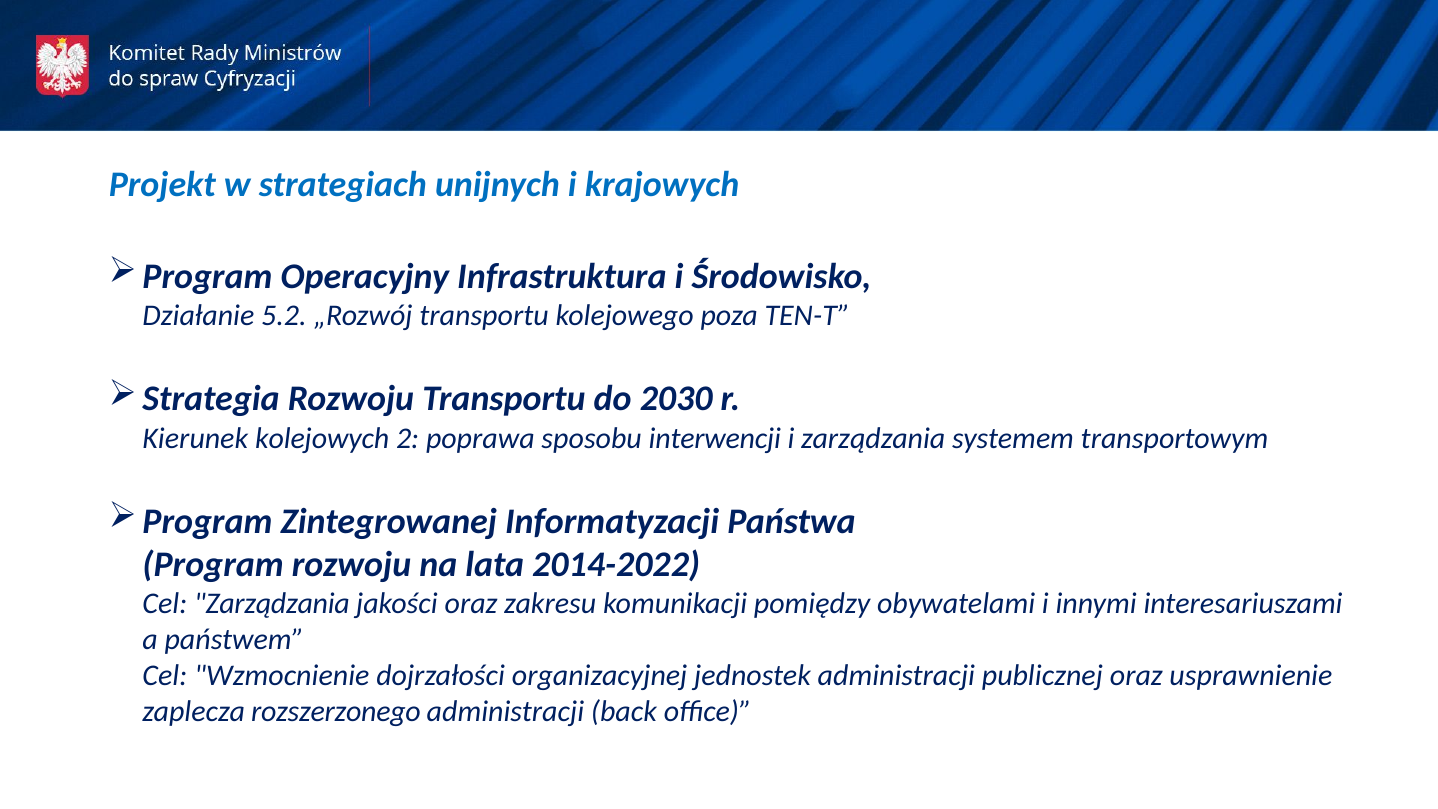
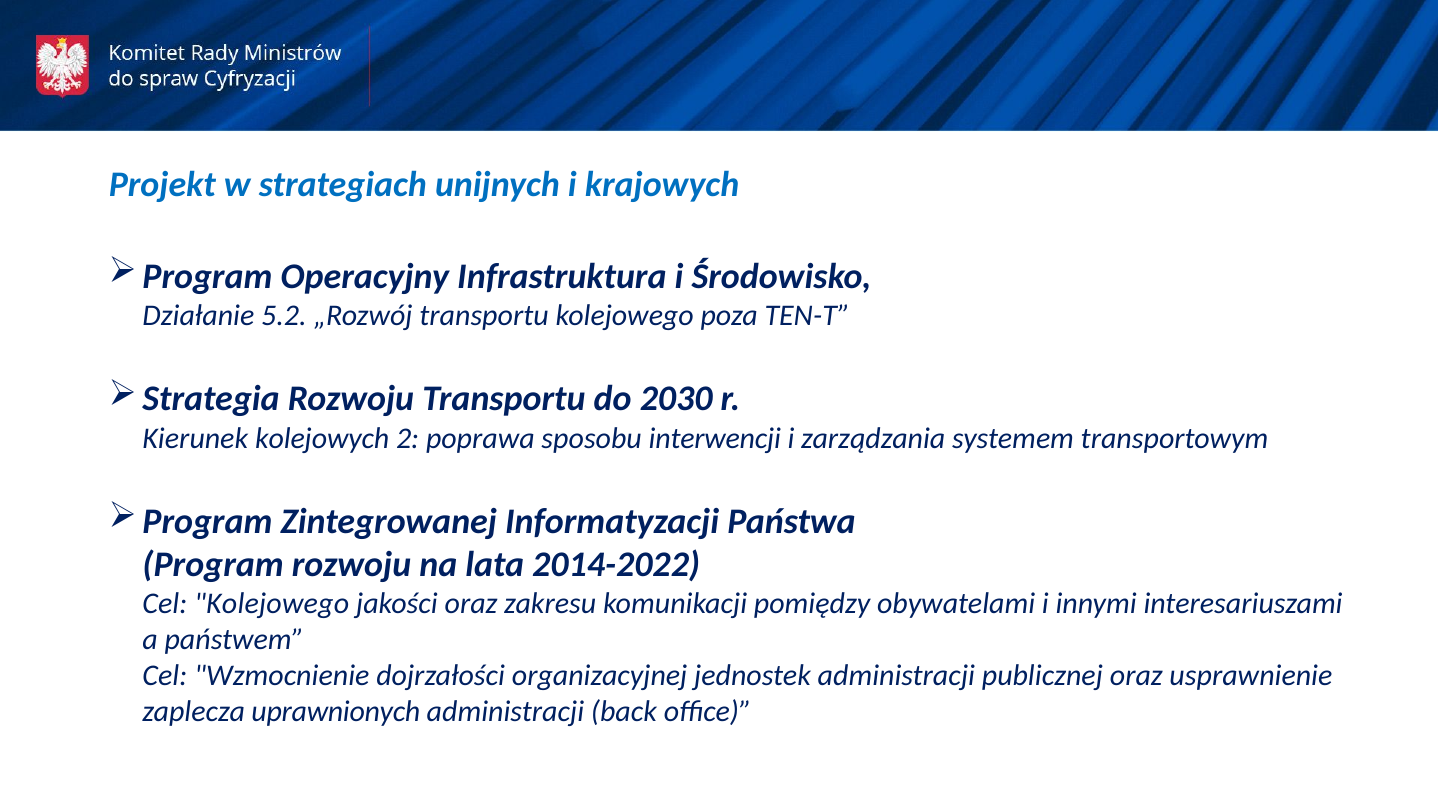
Cel Zarządzania: Zarządzania -> Kolejowego (272, 604)
rozszerzonego: rozszerzonego -> uprawnionych (336, 711)
